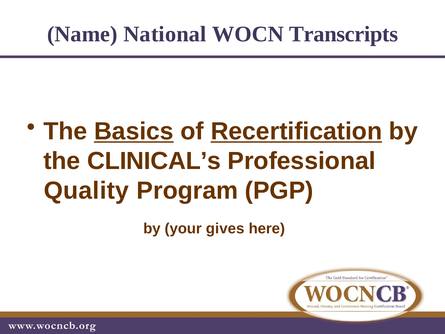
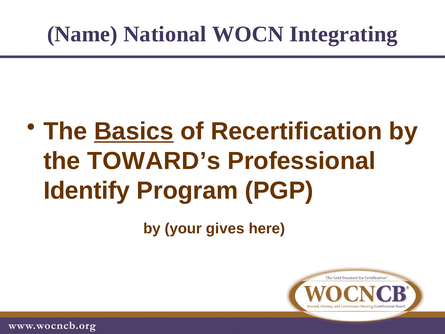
Transcripts: Transcripts -> Integrating (344, 34)
Recertification underline: present -> none (296, 131)
CLINICAL’s: CLINICAL’s -> TOWARD’s (154, 161)
Quality: Quality -> Identify (87, 191)
